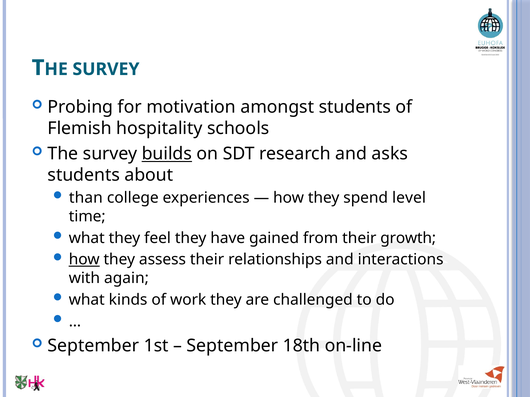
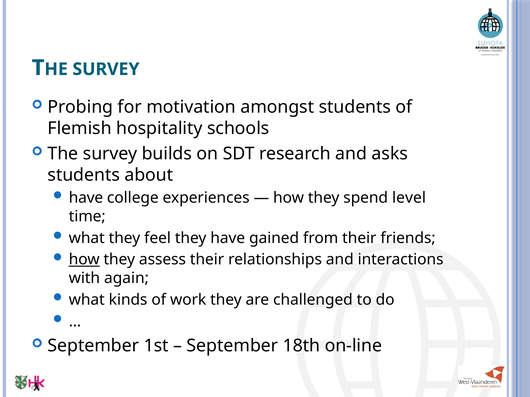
builds underline: present -> none (167, 154)
than: than -> have (86, 198)
growth: growth -> friends (408, 238)
